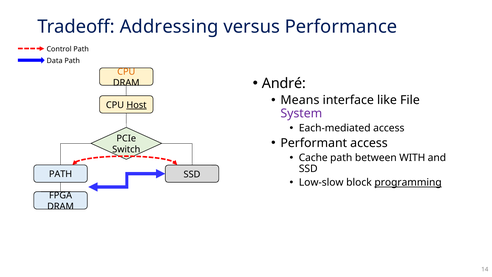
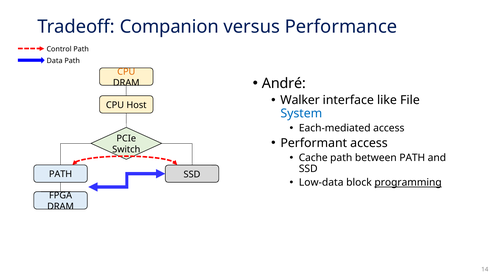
Addressing: Addressing -> Companion (169, 27)
Means: Means -> Walker (300, 100)
Host underline: present -> none (137, 105)
System colour: purple -> blue (301, 113)
between WITH: WITH -> PATH (412, 158)
Low-slow: Low-slow -> Low-data (321, 182)
